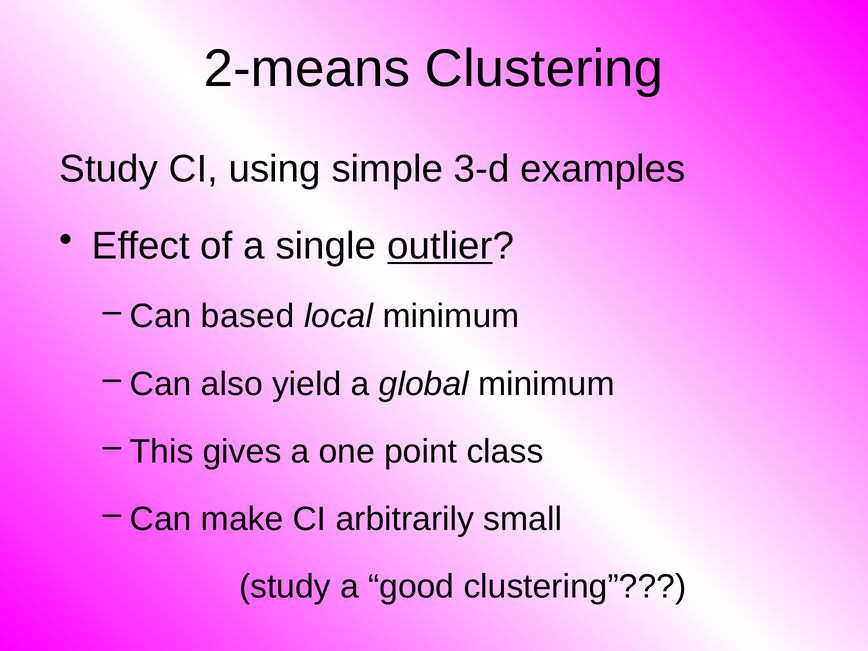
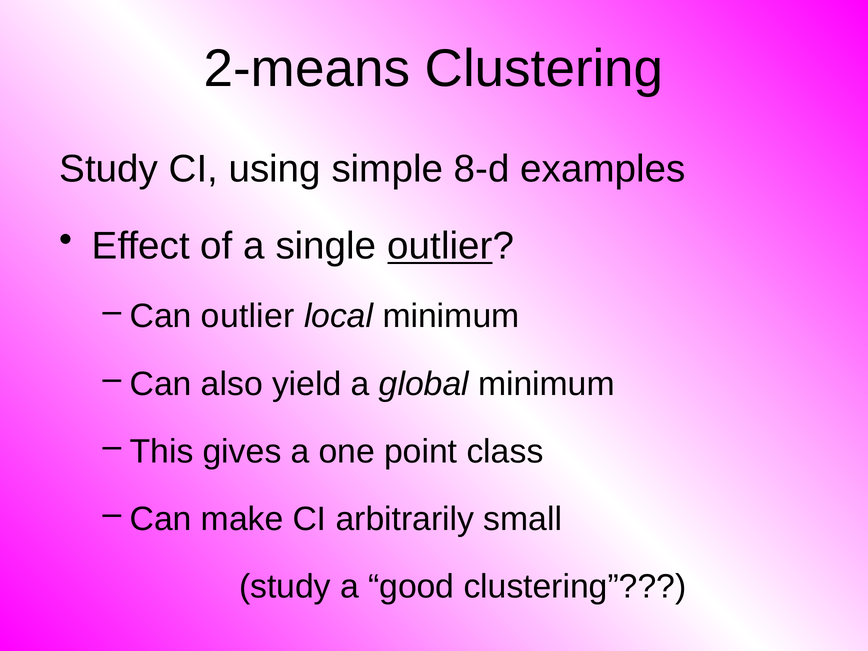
3-d: 3-d -> 8-d (482, 169)
Can based: based -> outlier (248, 316)
